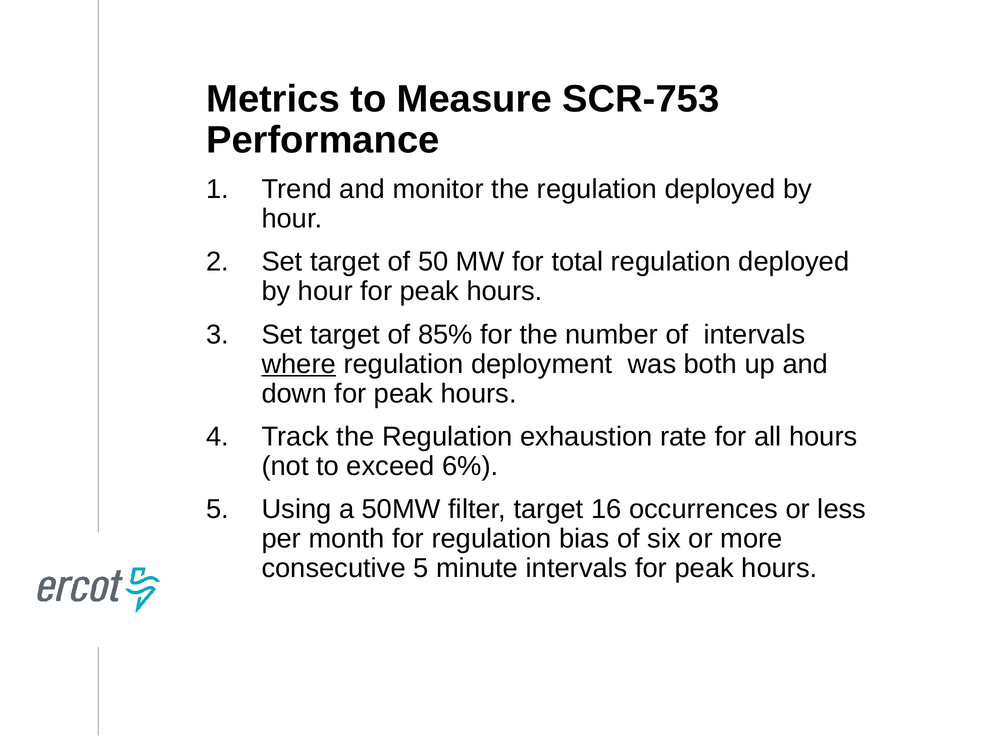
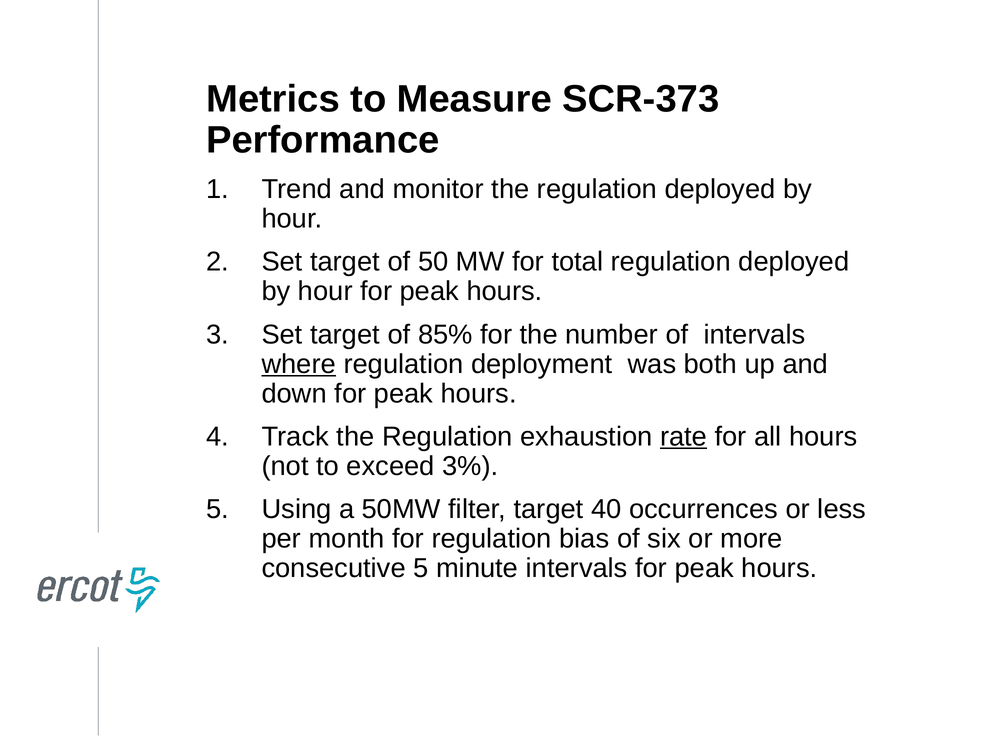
SCR-753: SCR-753 -> SCR-373 (641, 99)
rate underline: none -> present (684, 437)
6%: 6% -> 3% (470, 466)
16: 16 -> 40 (606, 509)
